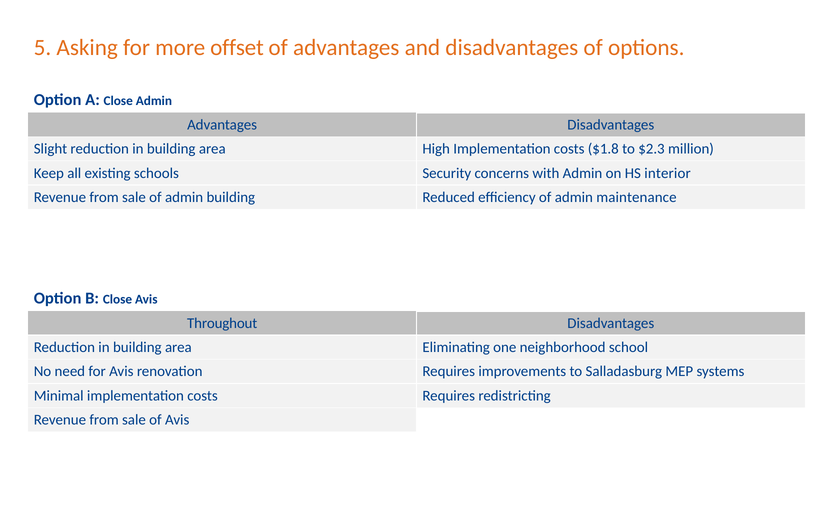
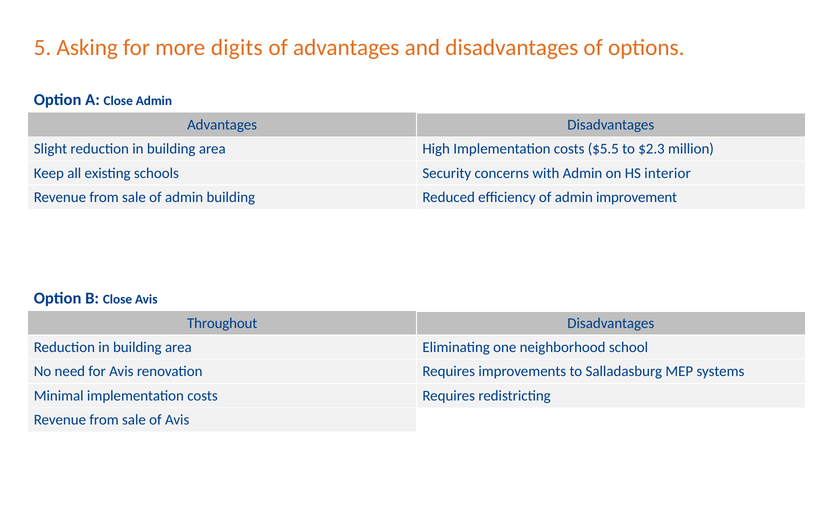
offset: offset -> digits (237, 47)
$1.8: $1.8 -> $5.5 (603, 149)
maintenance: maintenance -> improvement (637, 197)
